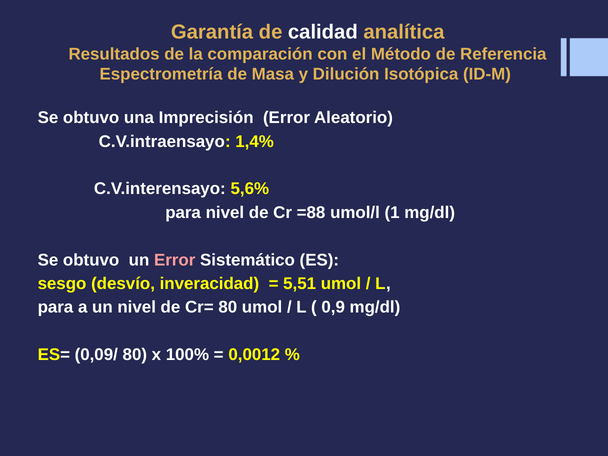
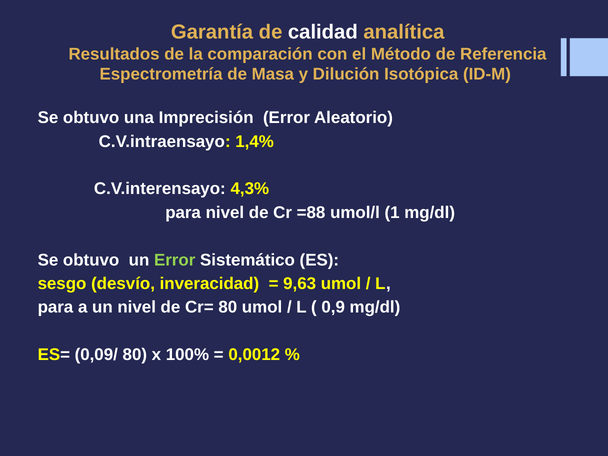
5,6%: 5,6% -> 4,3% (250, 189)
Error colour: pink -> light green (175, 260)
5,51: 5,51 -> 9,63 (300, 284)
